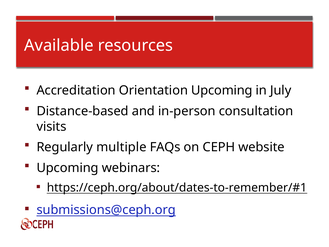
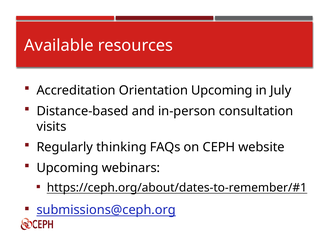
multiple: multiple -> thinking (121, 147)
